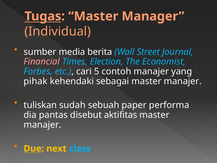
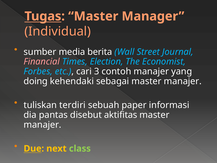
5: 5 -> 3 (97, 71)
pihak: pihak -> doing (36, 81)
sudah: sudah -> terdiri (72, 105)
performa: performa -> informasi (169, 105)
class colour: light blue -> light green (80, 148)
